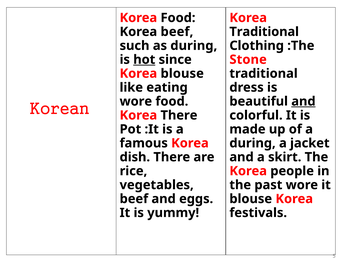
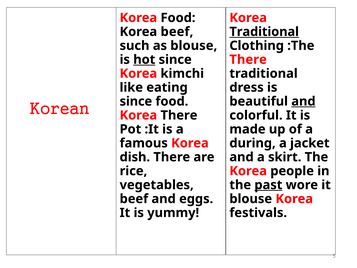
Traditional underline: none -> present (264, 32)
as during: during -> blouse (194, 46)
Stone: Stone -> There (248, 60)
Korea blouse: blouse -> kimchi (182, 73)
wore: wore -> since (136, 101)
past underline: none -> present (268, 185)
